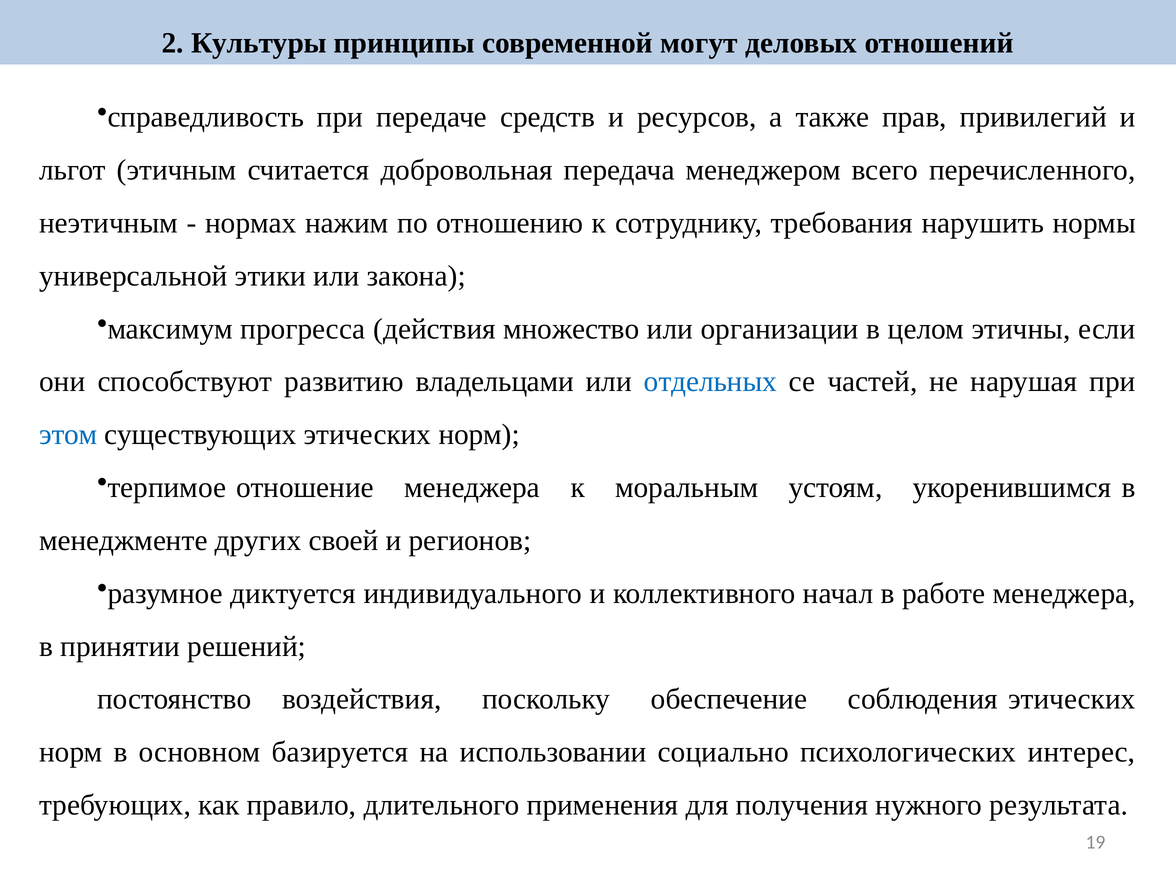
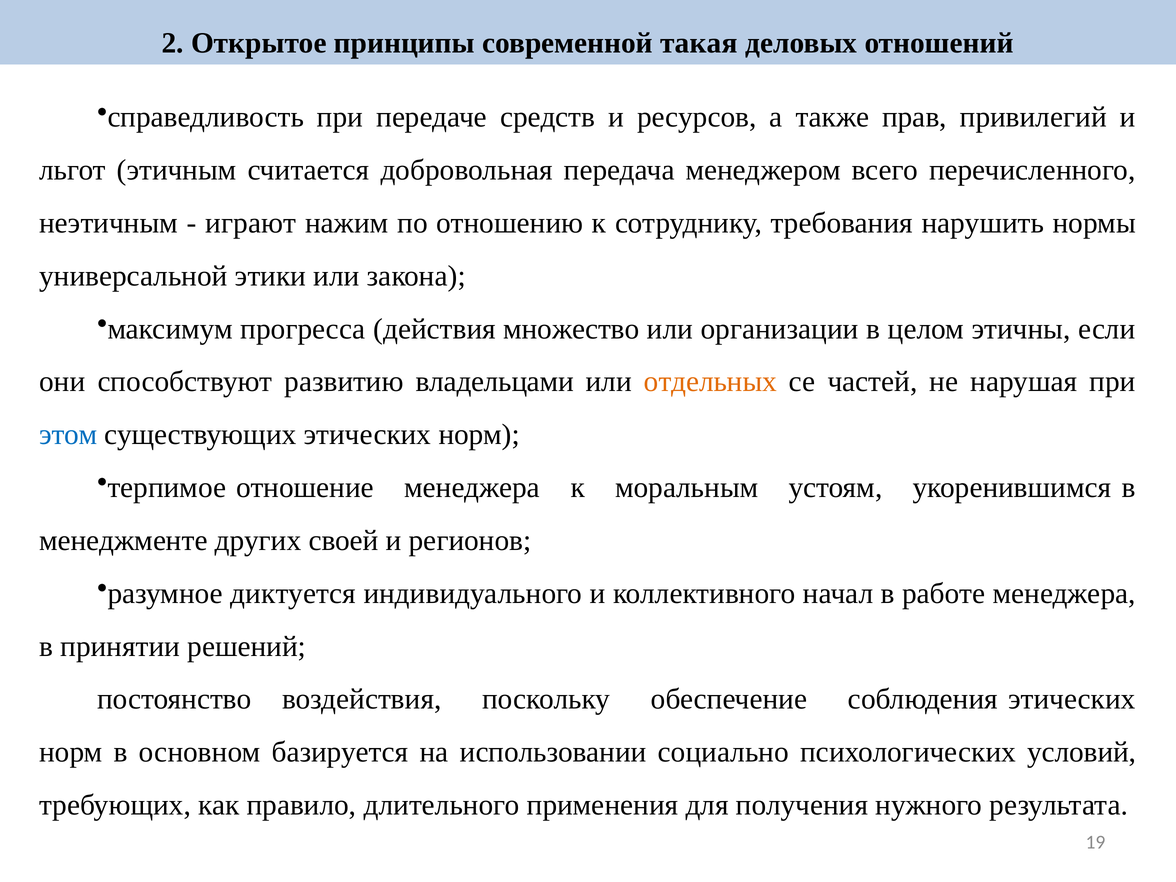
Культуры: Культуры -> Открытое (259, 43)
могут: могут -> такая (699, 43)
нормах: нормах -> играют (251, 223)
отдельных colour: blue -> orange (710, 382)
интерес: интерес -> условий (1082, 752)
